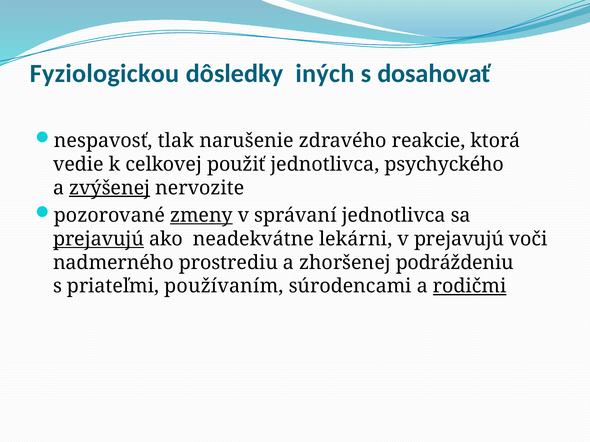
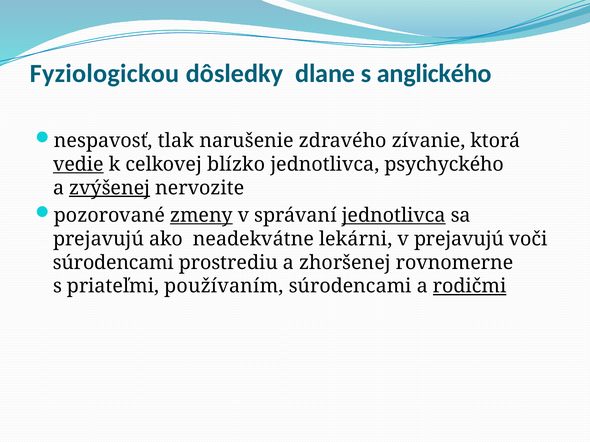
iných: iných -> dlane (325, 74)
dosahovať: dosahovať -> anglického (434, 74)
reakcie: reakcie -> zívanie (429, 141)
vedie underline: none -> present (78, 165)
použiť: použiť -> blízko (236, 165)
jednotlivca underline: none -> present (394, 216)
prejavujú underline: present -> none (99, 239)
nadmerného: nadmerného -> súrodencami (113, 263)
podráždeniu: podráždeniu -> rovnomerne (455, 263)
